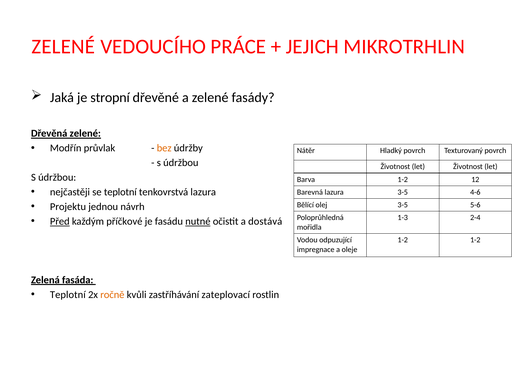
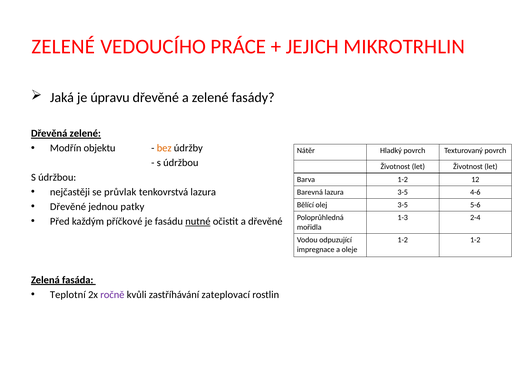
stropní: stropní -> úpravu (110, 98)
průvlak: průvlak -> objektu (100, 148)
se teplotní: teplotní -> průvlak (120, 192)
Projektu: Projektu -> Dřevěné (68, 207)
návrh: návrh -> patky (132, 207)
Před underline: present -> none (60, 221)
a dostává: dostává -> dřevěné (265, 221)
ročně colour: orange -> purple (112, 295)
